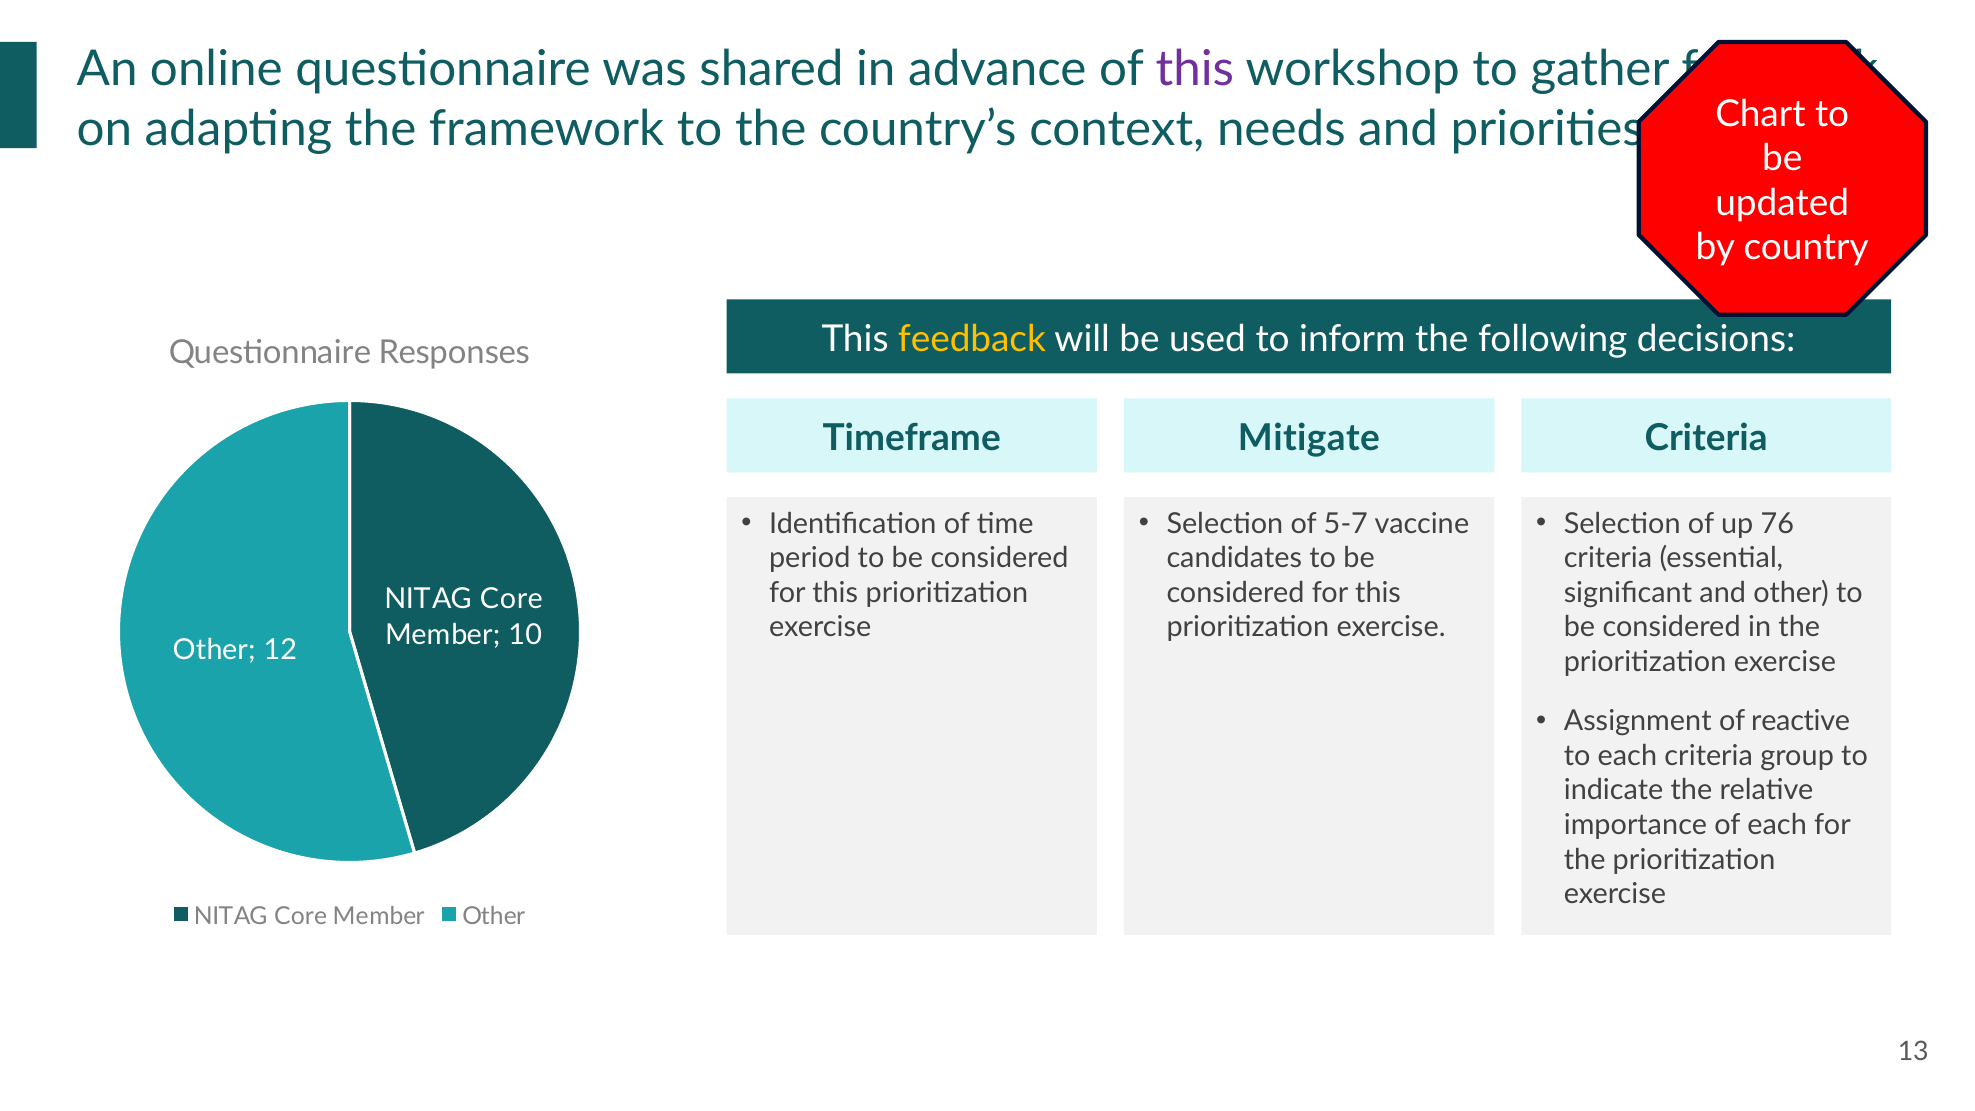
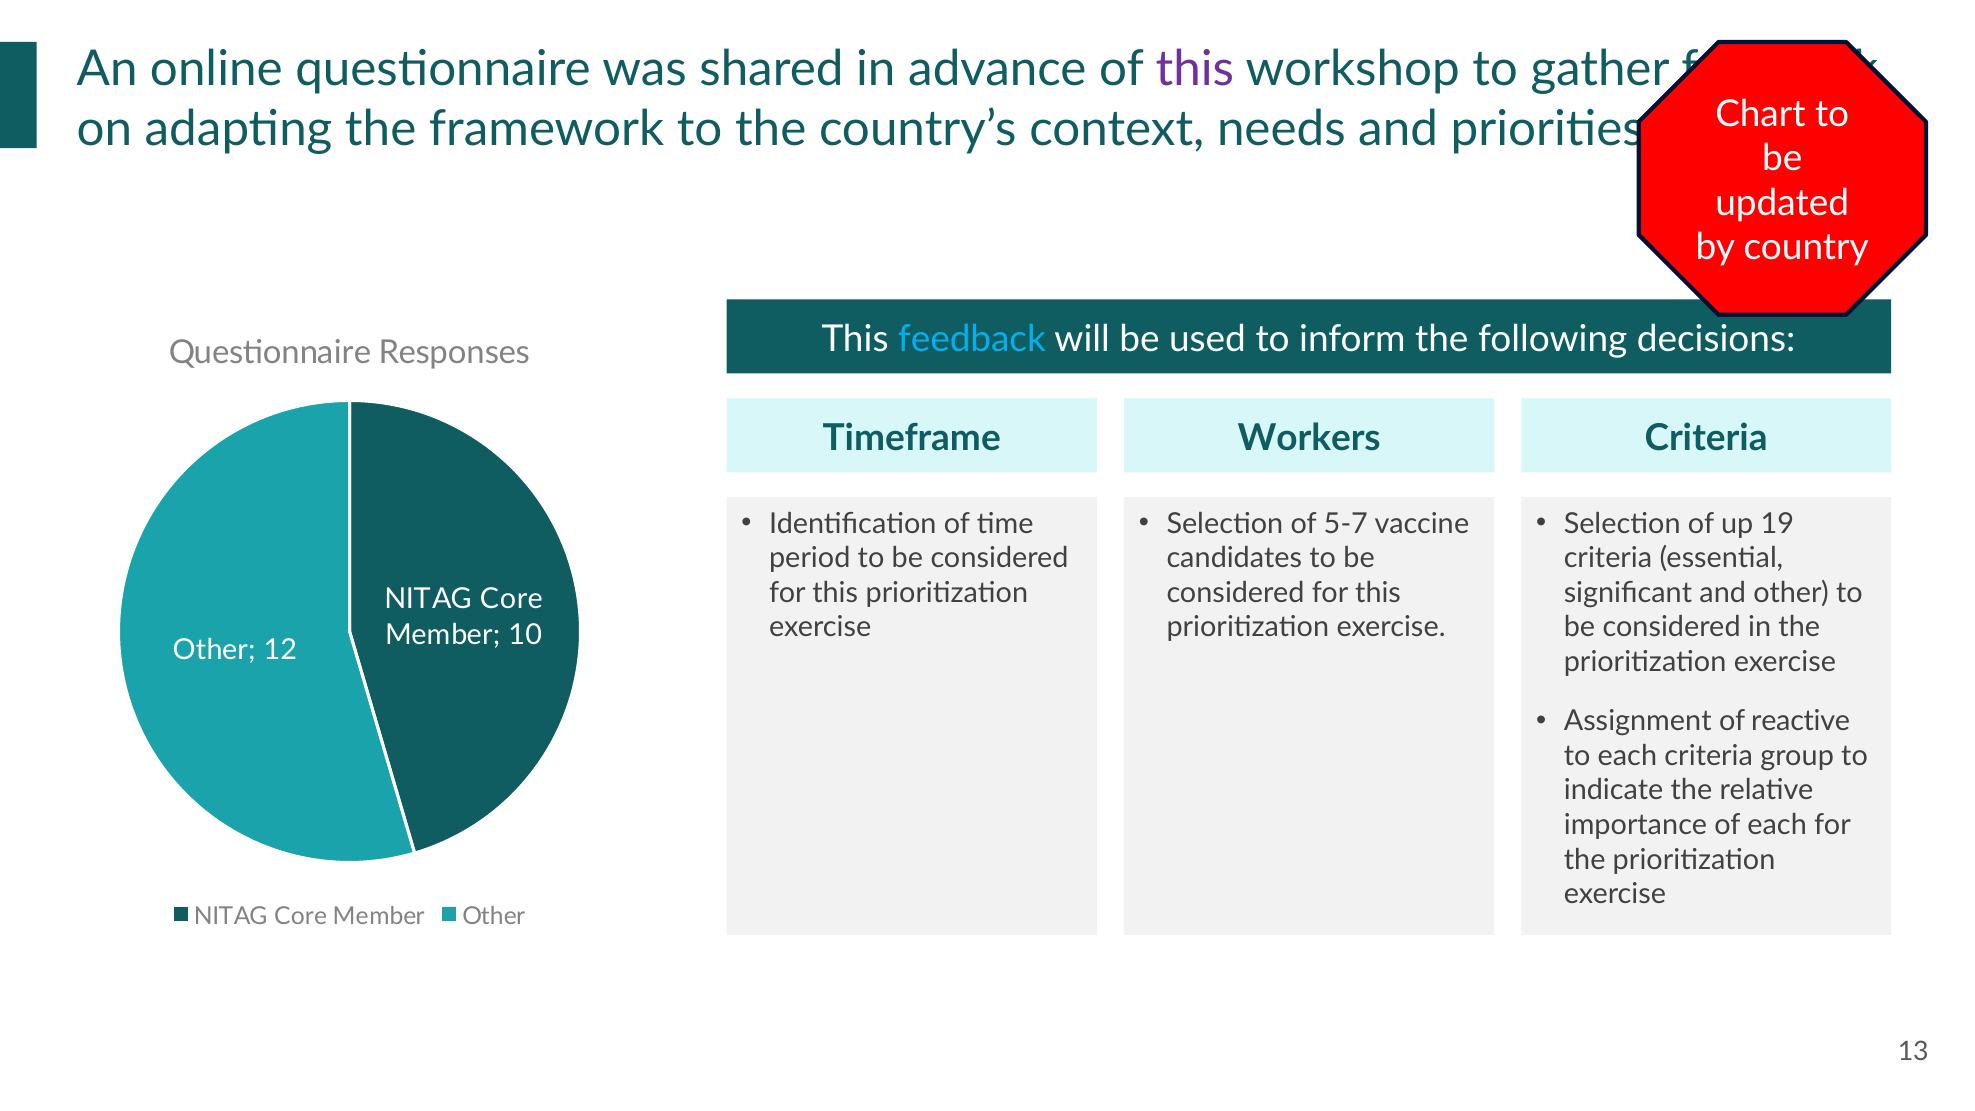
feedback colour: yellow -> light blue (972, 339)
Mitigate: Mitigate -> Workers (1309, 438)
76: 76 -> 19 (1777, 524)
